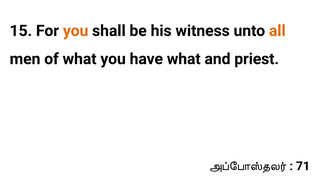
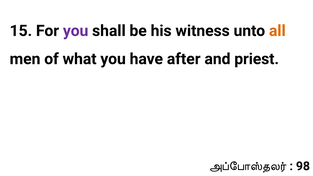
you colour: orange -> purple (76, 31)
have what: what -> after (184, 59)
71: 71 -> 98 (303, 166)
